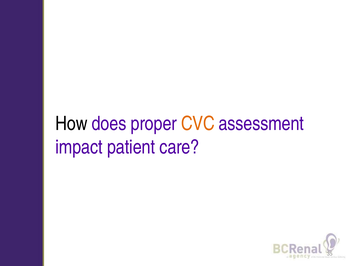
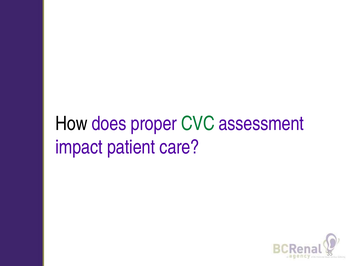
CVC colour: orange -> green (198, 123)
